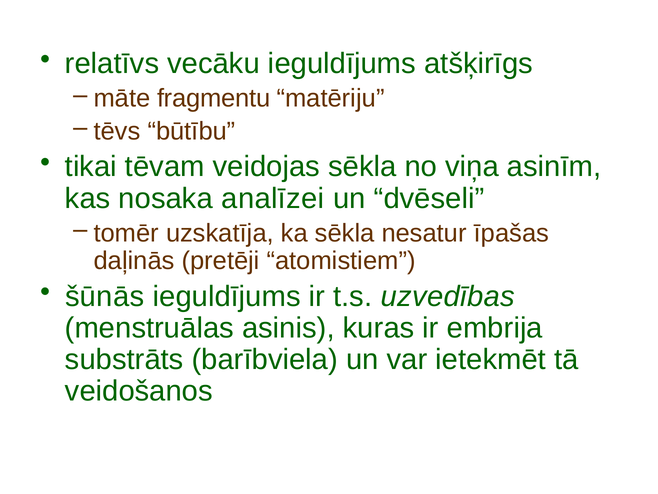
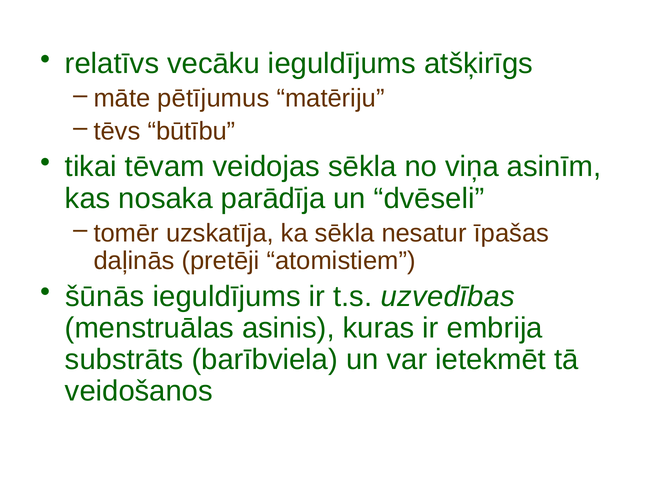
fragmentu: fragmentu -> pētījumus (214, 98)
analīzei: analīzei -> parādīja (273, 198)
